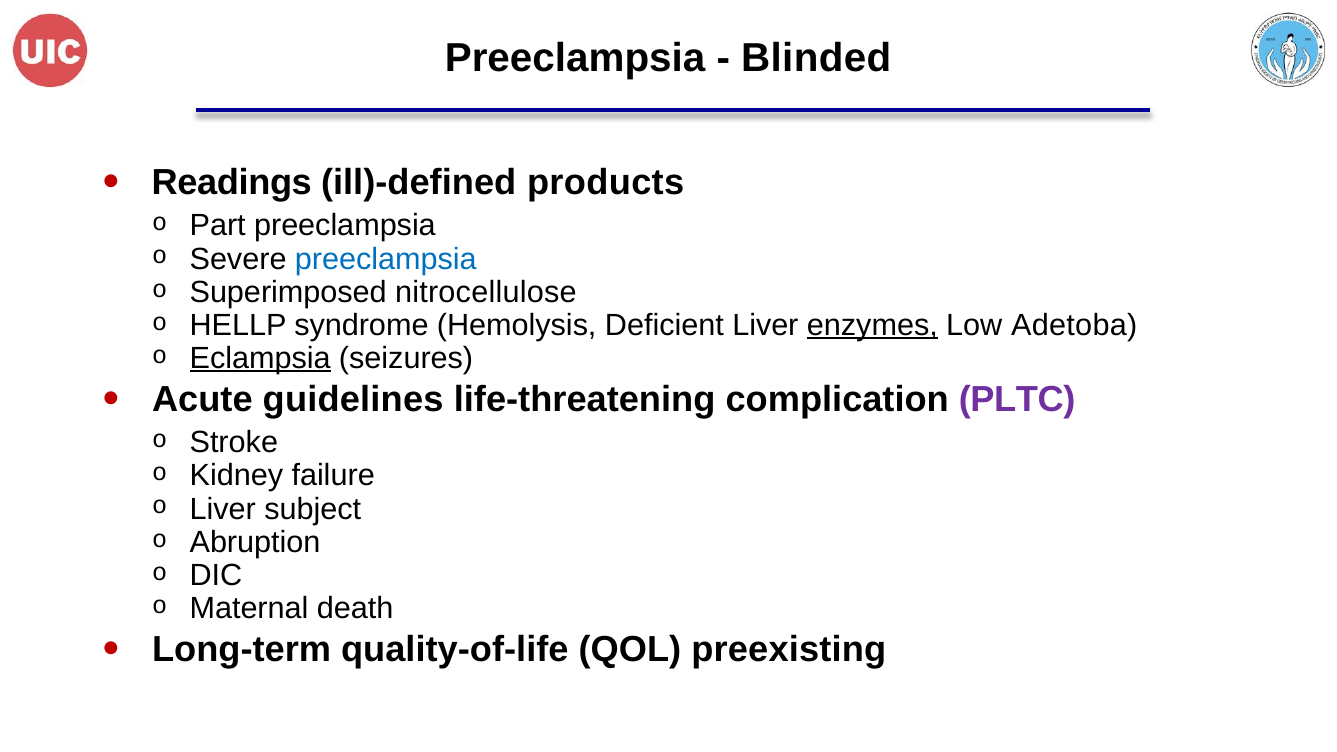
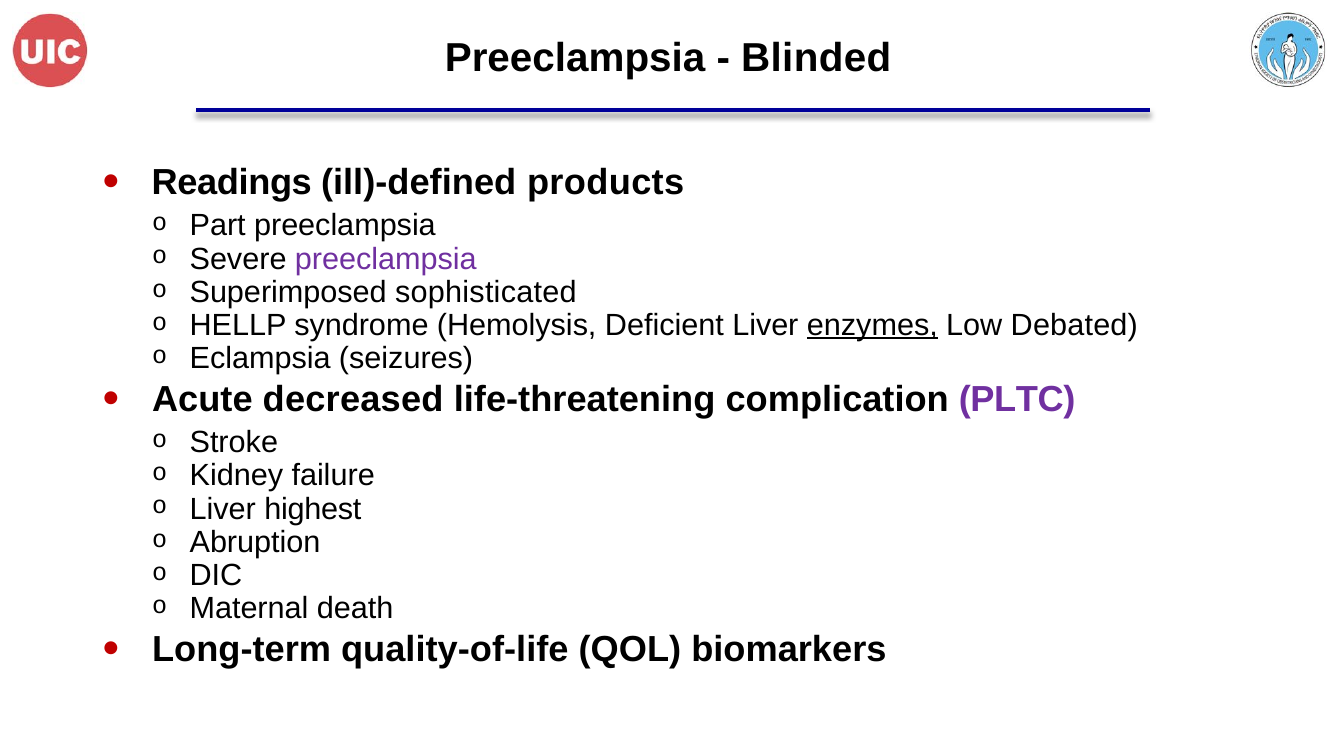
preeclampsia colour: blue -> purple (386, 259)
nitrocellulose: nitrocellulose -> sophisticated (486, 292)
Adetoba: Adetoba -> Debated (1074, 325)
Eclampsia underline: present -> none (260, 358)
guidelines: guidelines -> decreased (353, 399)
subject: subject -> highest (313, 509)
preexisting: preexisting -> biomarkers (789, 649)
